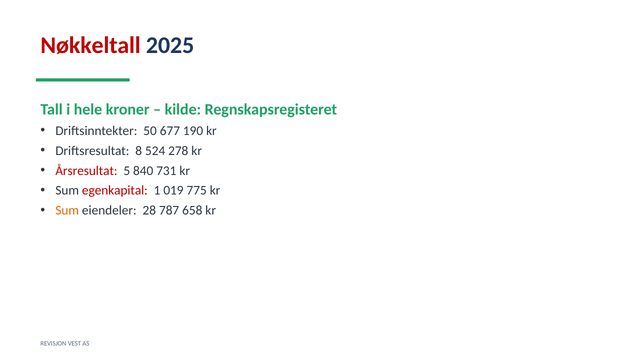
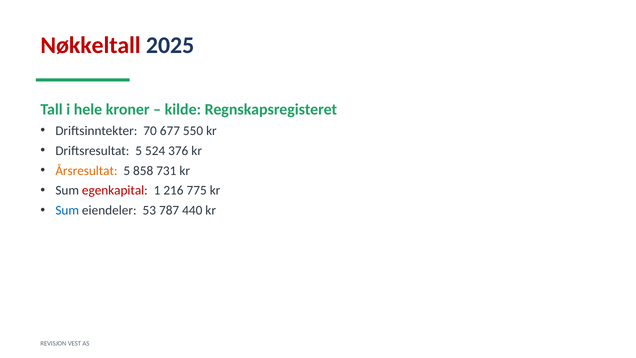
50: 50 -> 70 (150, 131)
190: 190 -> 550 (193, 131)
Driftsresultat 8: 8 -> 5 (139, 151)
278: 278 -> 376 (178, 151)
Årsresultat colour: red -> orange (86, 171)
840: 840 -> 858 (143, 171)
019: 019 -> 216 (173, 190)
Sum colour: orange -> blue (67, 210)
28: 28 -> 53 (149, 210)
658: 658 -> 440 (192, 210)
